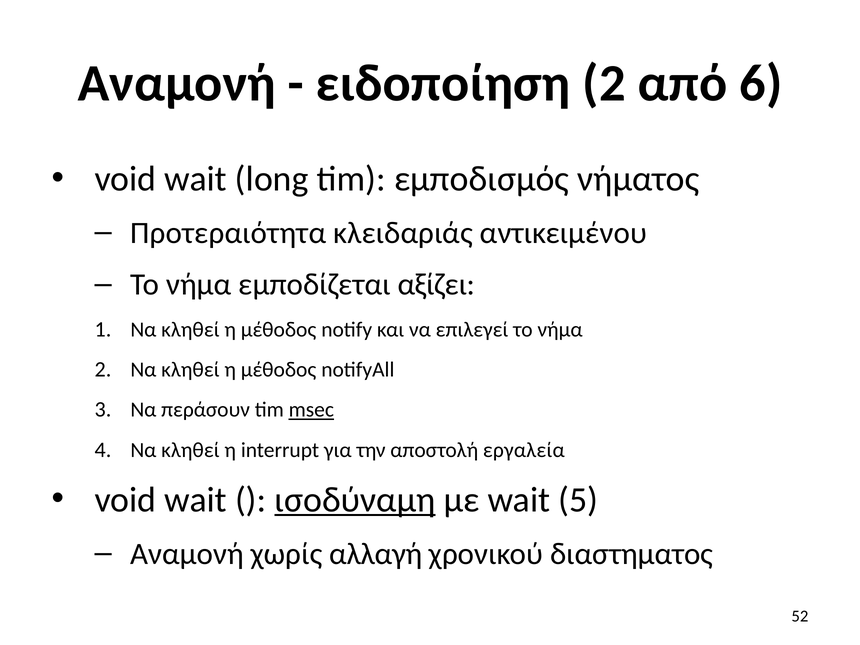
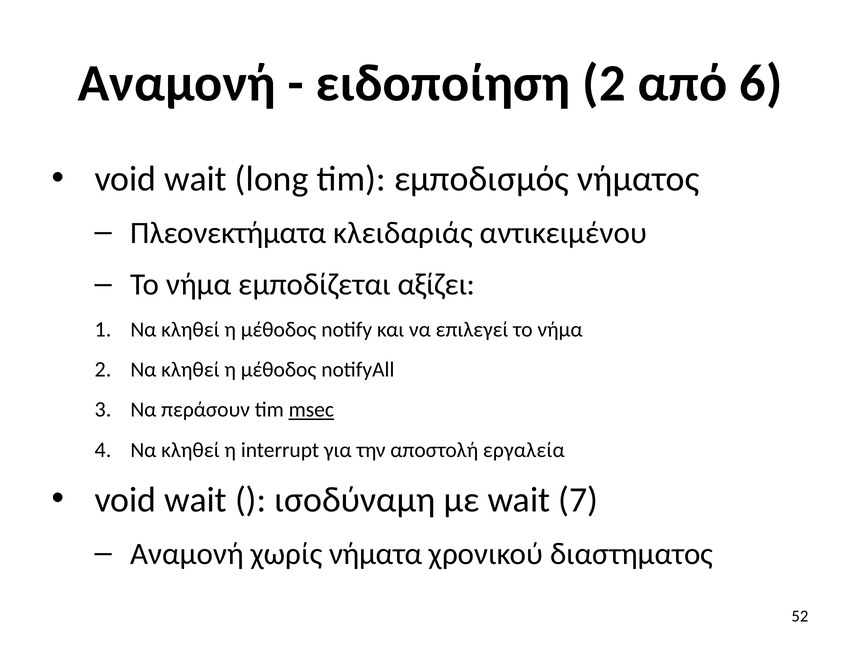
Προτεραιότητα: Προτεραιότητα -> Πλεονεκτήματα (228, 233)
ισοδύναμη underline: present -> none (355, 500)
5: 5 -> 7 (578, 500)
αλλαγή: αλλαγή -> νήματα (376, 554)
